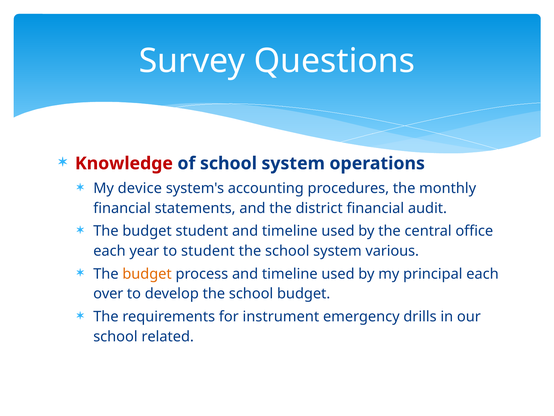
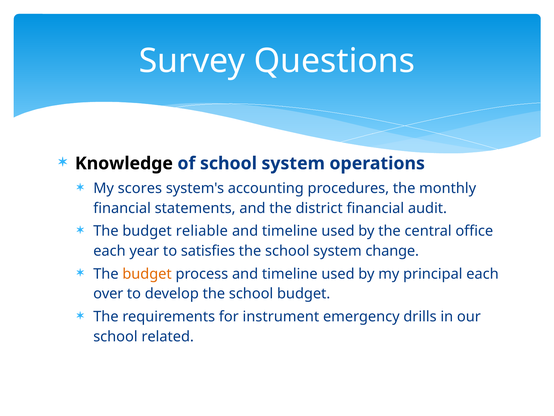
Knowledge colour: red -> black (124, 163)
device: device -> scores (140, 188)
budget student: student -> reliable (202, 231)
to student: student -> satisfies (208, 251)
various: various -> change (392, 251)
